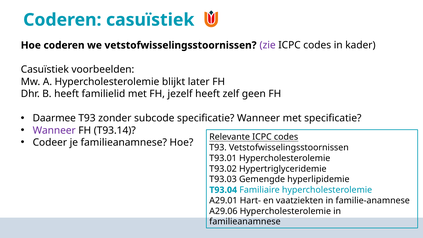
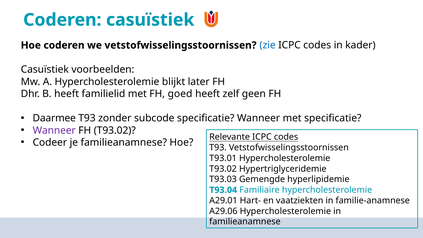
zie colour: purple -> blue (268, 45)
jezelf: jezelf -> goed (180, 94)
FH T93.14: T93.14 -> T93.02 (115, 130)
